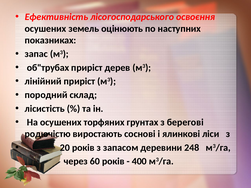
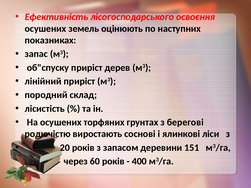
об"трубах: об"трубах -> об"спуску (48, 68)
248: 248 -> 151 (192, 148)
